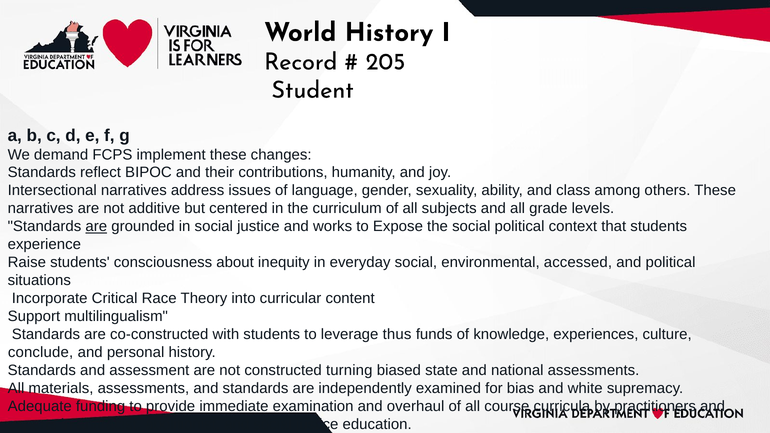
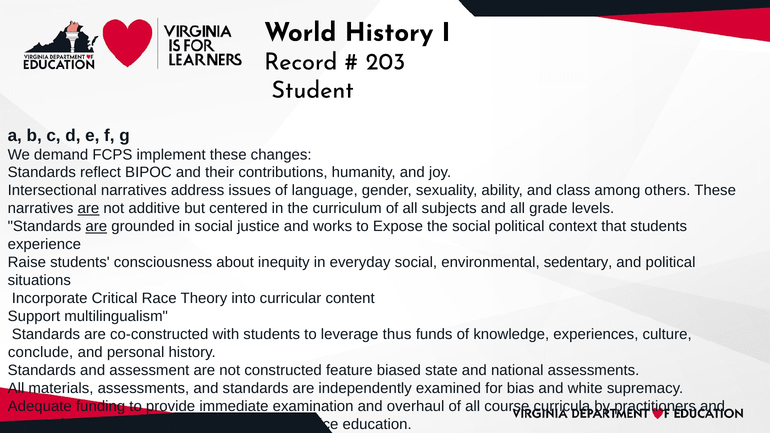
205: 205 -> 203 (385, 62)
are underline: none -> present (88, 209)
accessed: accessed -> sedentary (578, 262)
turning: turning -> feature (349, 370)
